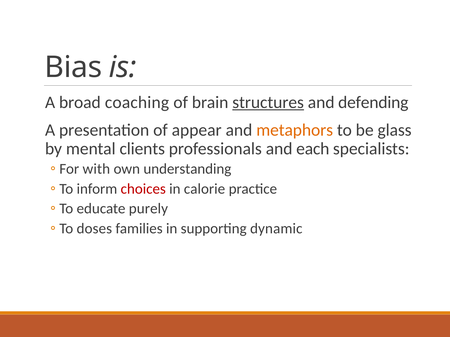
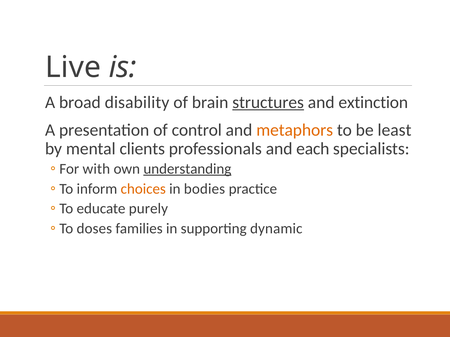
Bias: Bias -> Live (73, 67)
coaching: coaching -> disability (137, 102)
defending: defending -> extinction (373, 102)
appear: appear -> control (197, 130)
glass: glass -> least (395, 130)
understanding underline: none -> present (187, 169)
choices colour: red -> orange (143, 189)
calorie: calorie -> bodies (204, 189)
